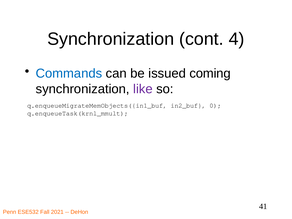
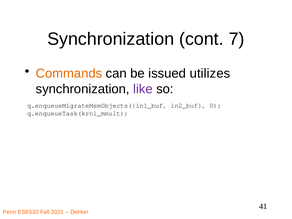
4: 4 -> 7 (237, 39)
Commands colour: blue -> orange (69, 73)
coming: coming -> utilizes (210, 73)
